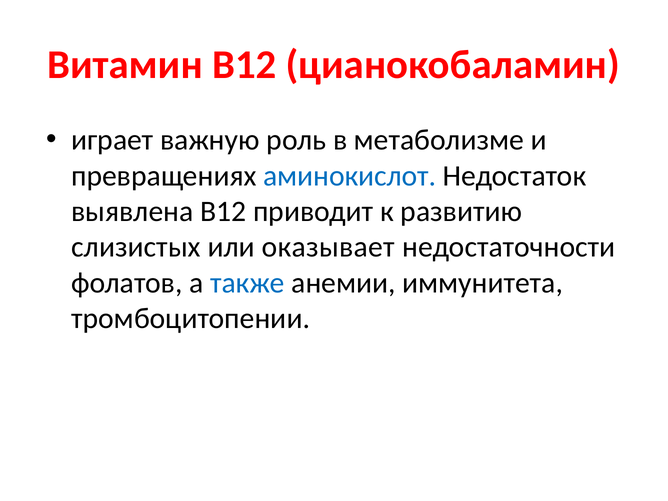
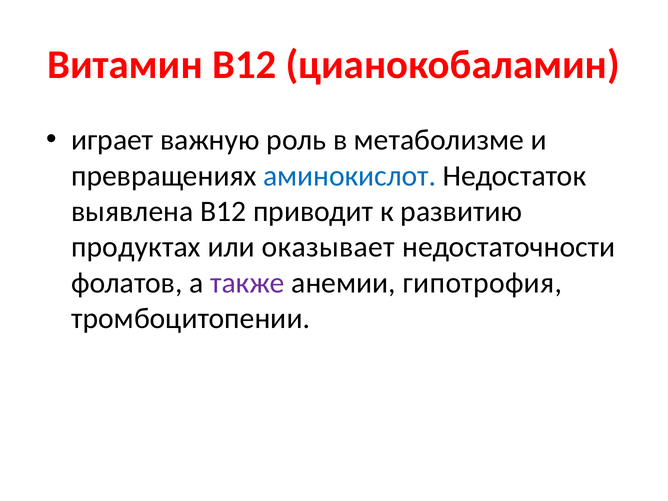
слизистых: слизистых -> продуктах (136, 247)
также colour: blue -> purple (247, 283)
иммунитета: иммунитета -> гипотрофия (482, 283)
